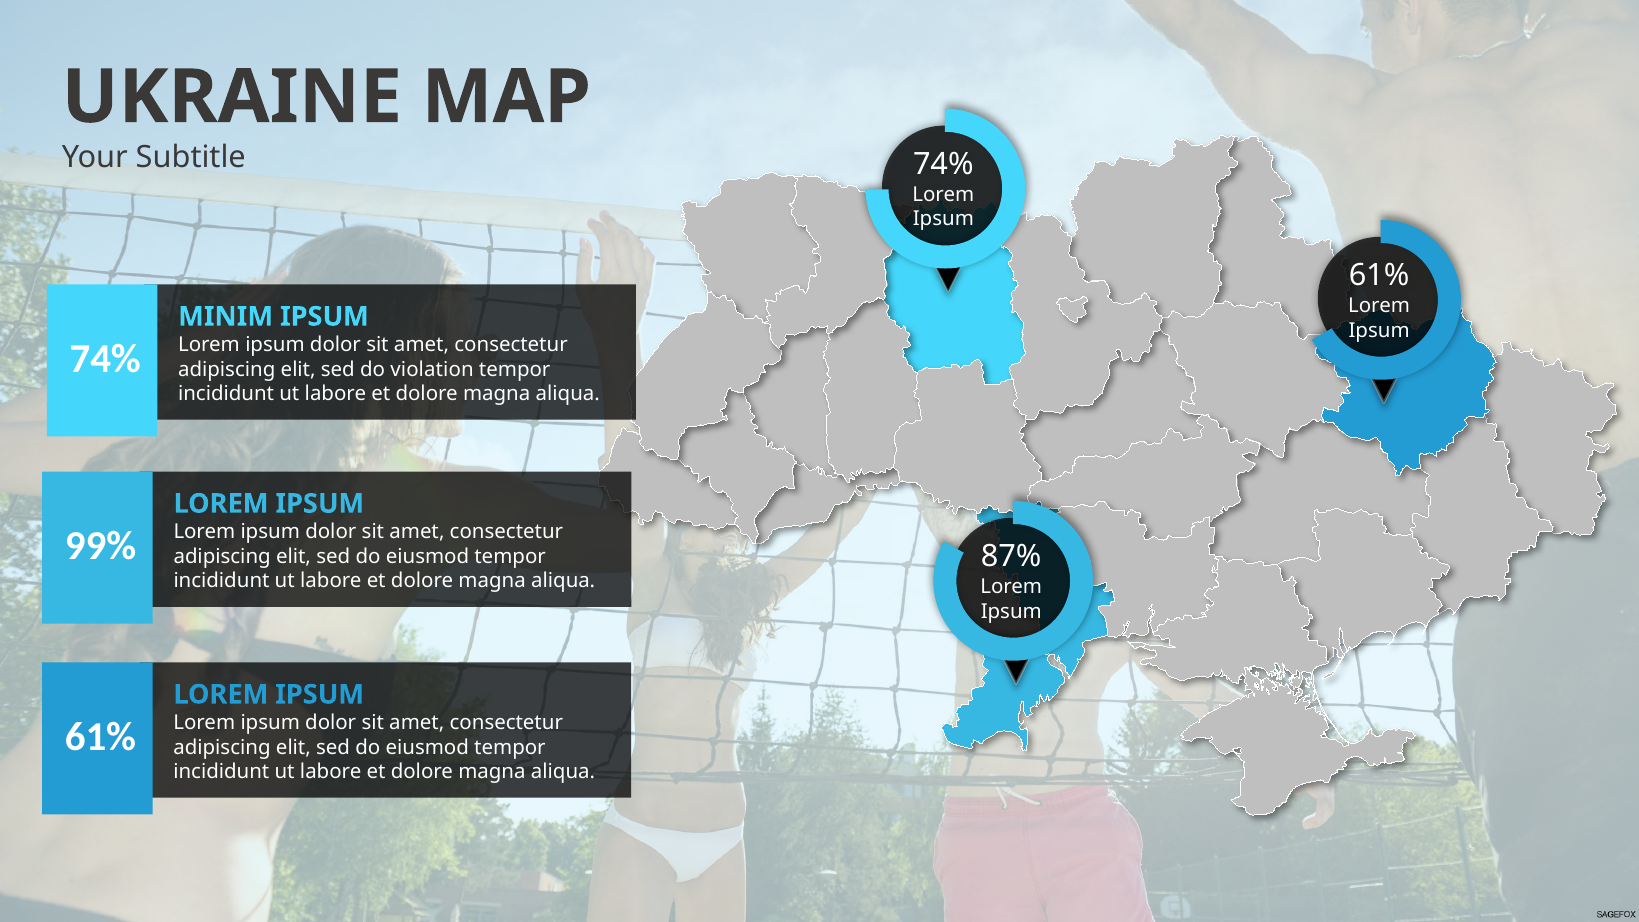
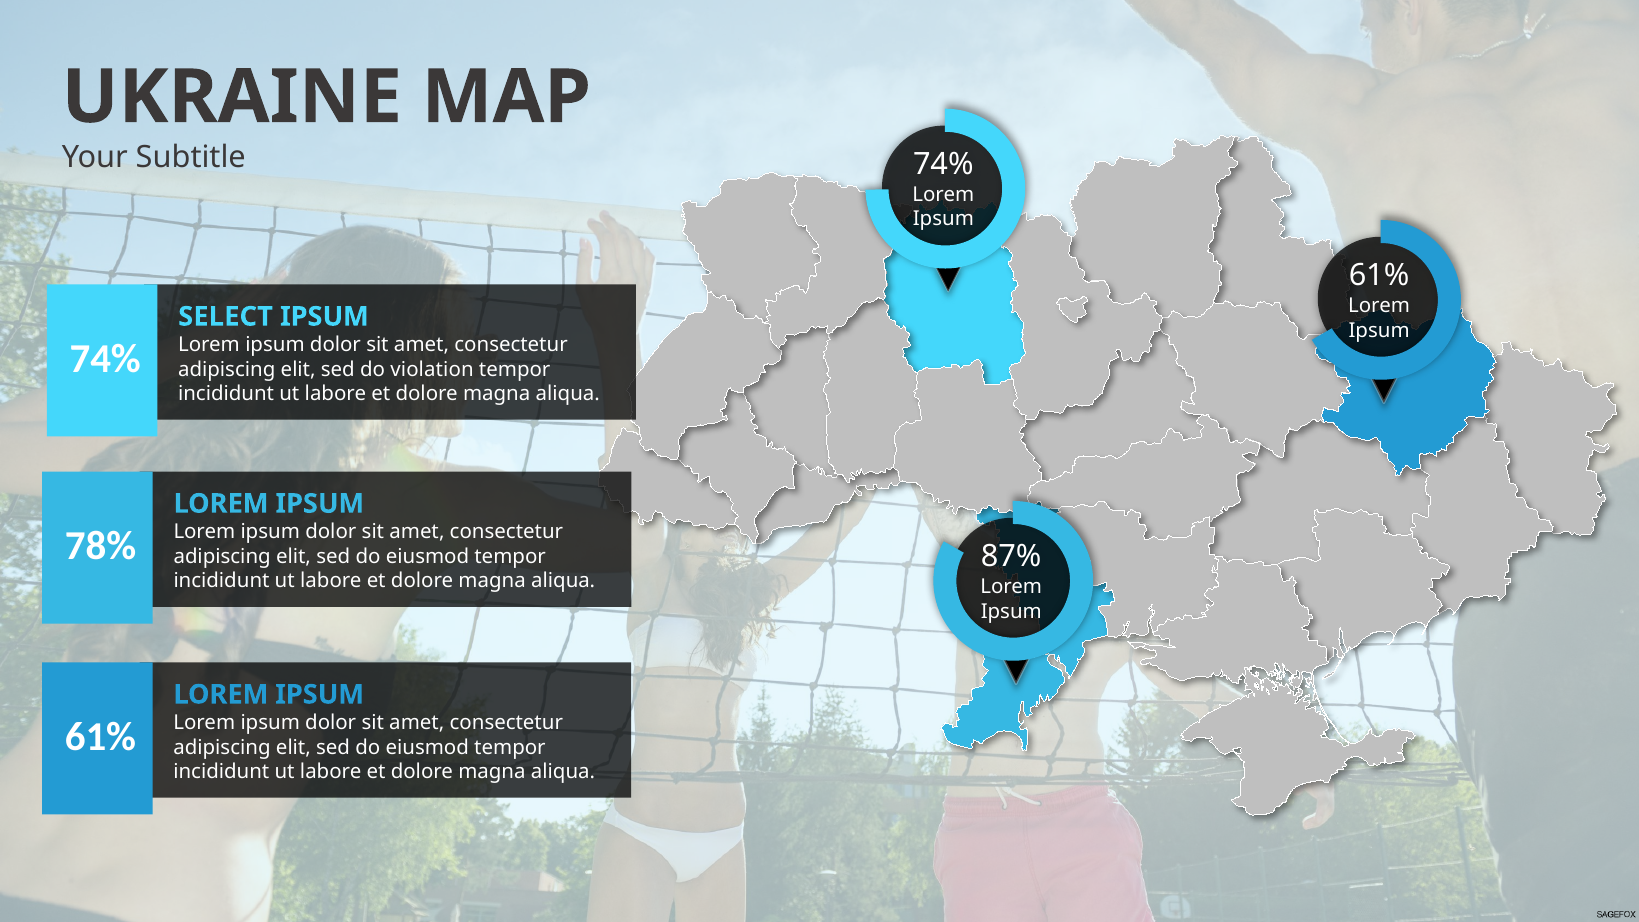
MINIM: MINIM -> SELECT (226, 317)
99%: 99% -> 78% (101, 546)
